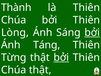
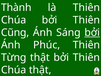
Lòng: Lòng -> Cũng (15, 32)
Táng: Táng -> Phúc (47, 45)
bởi underline: present -> none (61, 57)
